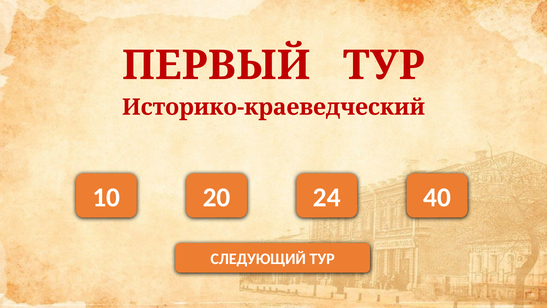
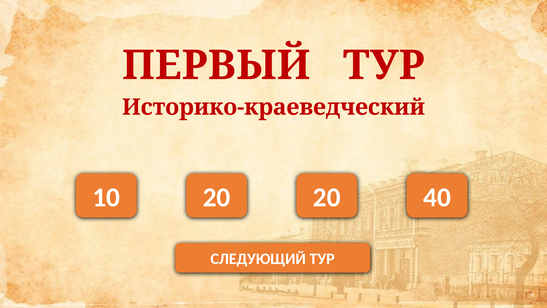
20 24: 24 -> 20 (327, 197)
